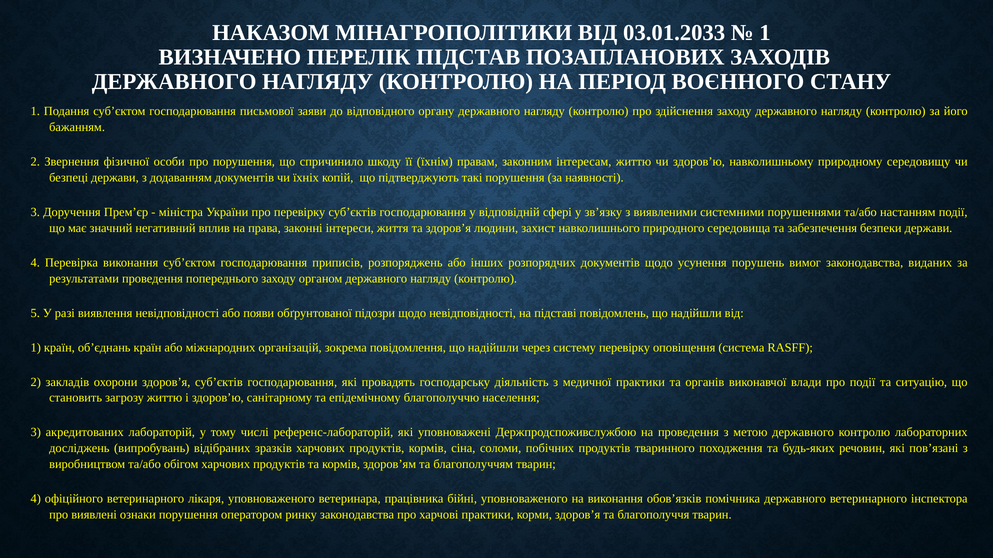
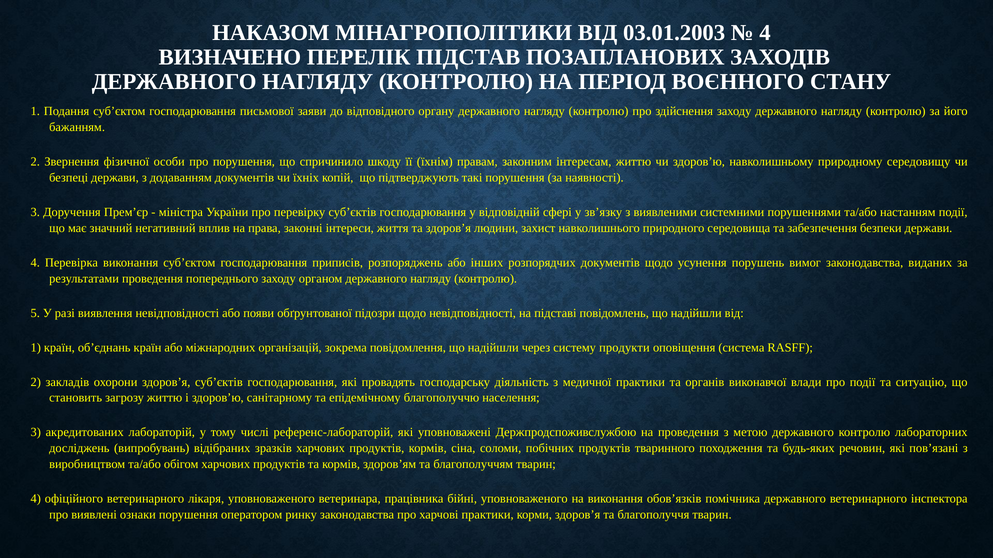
03.01.2033: 03.01.2033 -> 03.01.2003 (674, 33)
1: 1 -> 4 (765, 33)
систему перевірку: перевірку -> продукти (624, 348)
